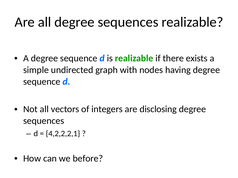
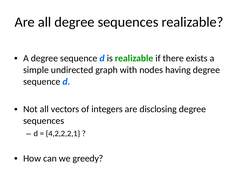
before: before -> greedy (88, 159)
